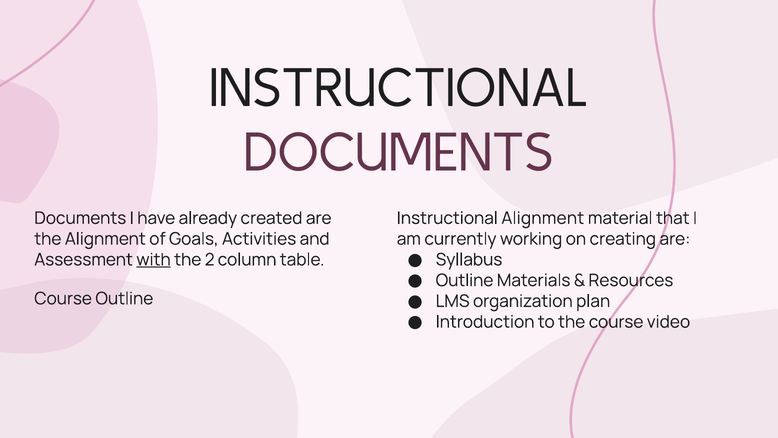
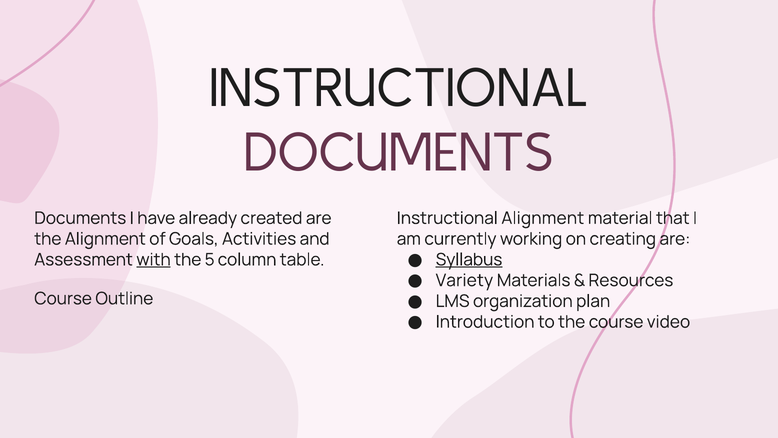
Syllabus underline: none -> present (469, 259)
2: 2 -> 5 (210, 259)
Outline: Outline -> Variety (464, 280)
